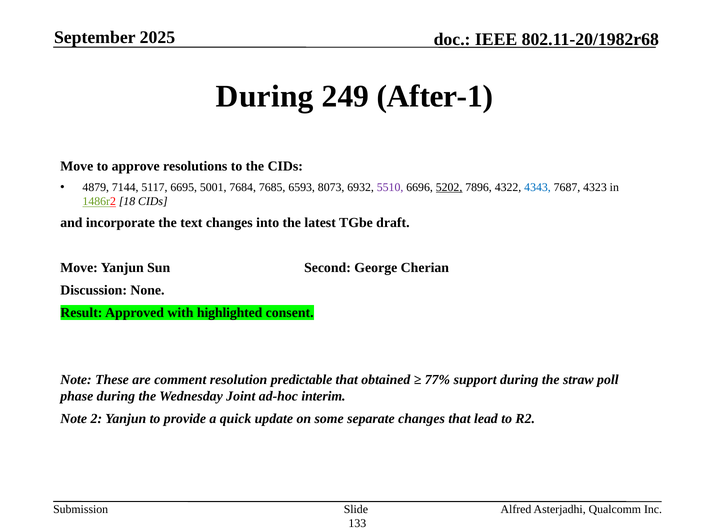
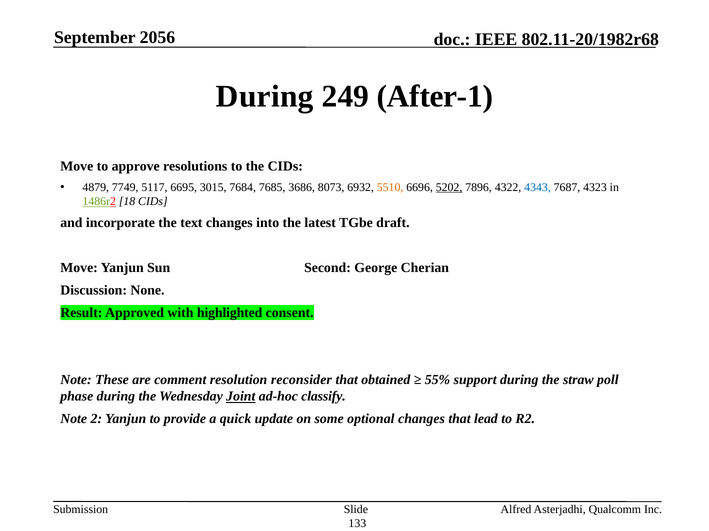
2025: 2025 -> 2056 (157, 38)
7144: 7144 -> 7749 (125, 188)
5001: 5001 -> 3015 (213, 188)
6593: 6593 -> 3686 (302, 188)
5510 colour: purple -> orange (390, 188)
predictable: predictable -> reconsider (301, 380)
77%: 77% -> 55% (437, 380)
Joint underline: none -> present (241, 397)
interim: interim -> classify (323, 397)
separate: separate -> optional (371, 419)
